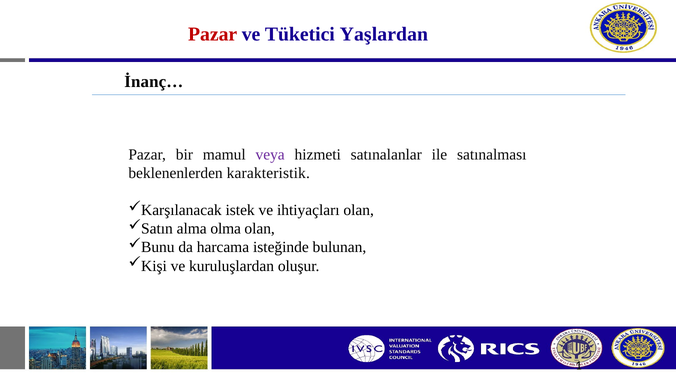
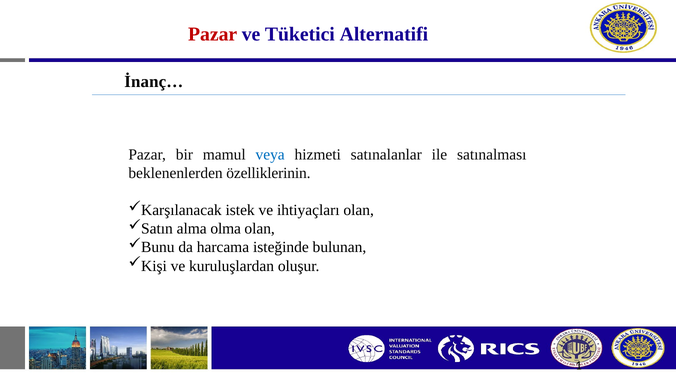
Yaşlardan: Yaşlardan -> Alternatifi (384, 34)
veya colour: purple -> blue (270, 155)
karakteristik: karakteristik -> özelliklerinin (268, 173)
